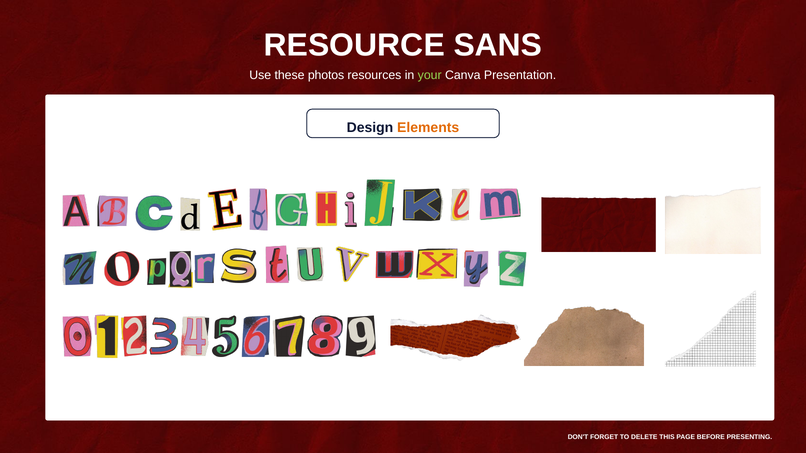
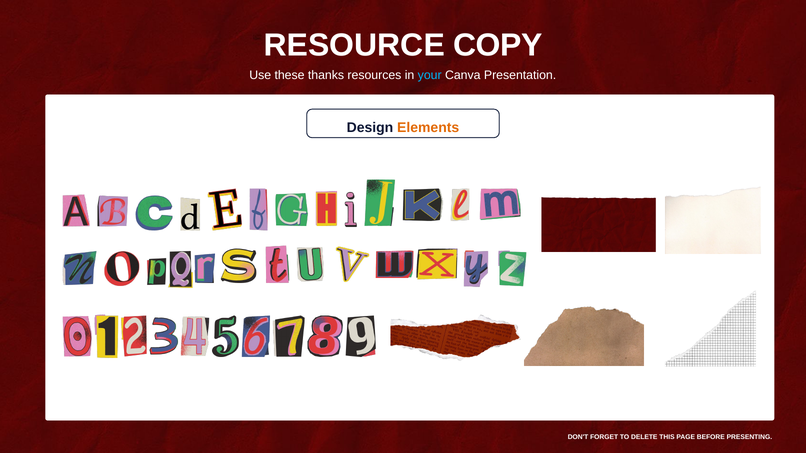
SANS: SANS -> COPY (498, 45)
photos: photos -> thanks (326, 75)
your colour: light green -> light blue (430, 75)
